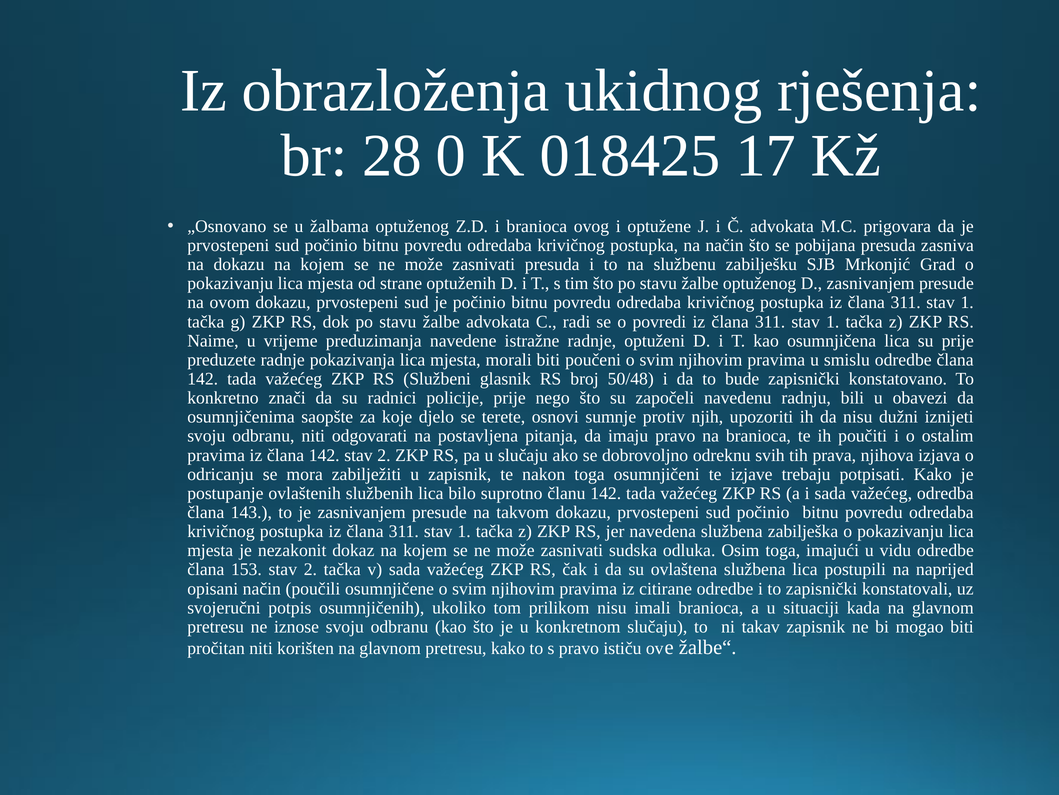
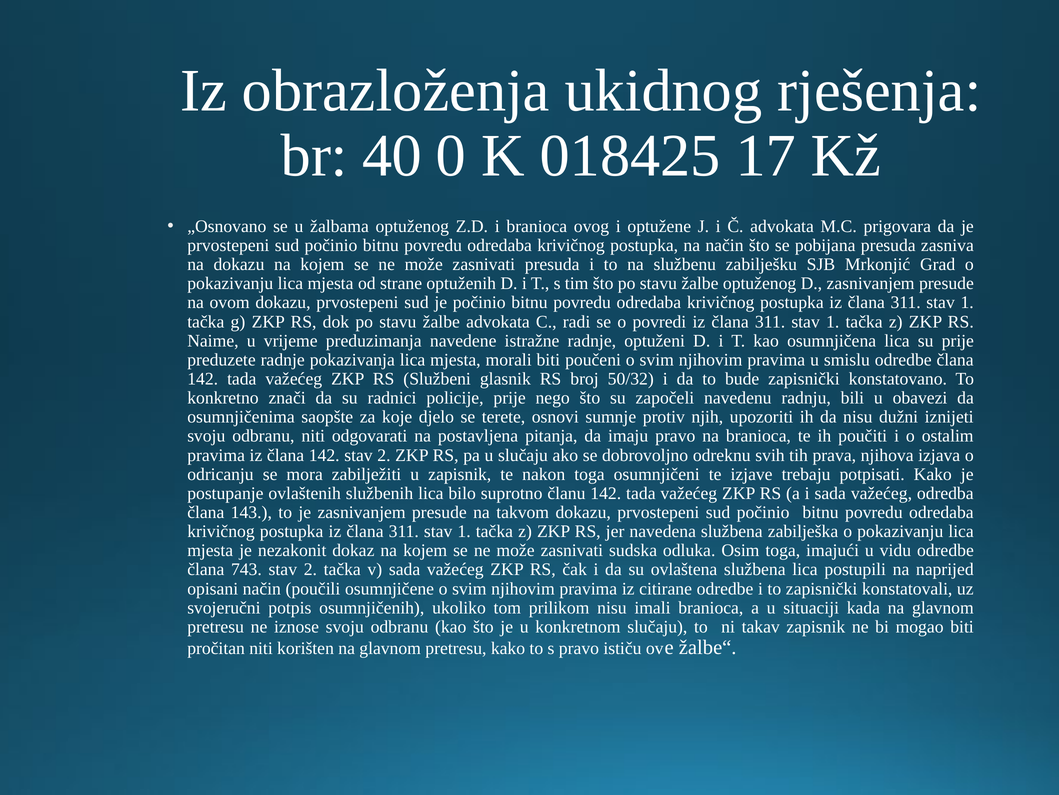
28: 28 -> 40 (392, 156)
50/48: 50/48 -> 50/32 (631, 379)
153: 153 -> 743 (246, 569)
